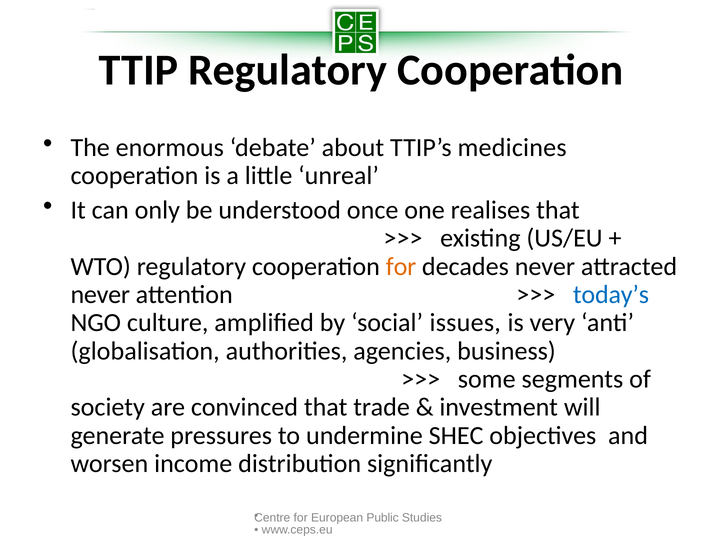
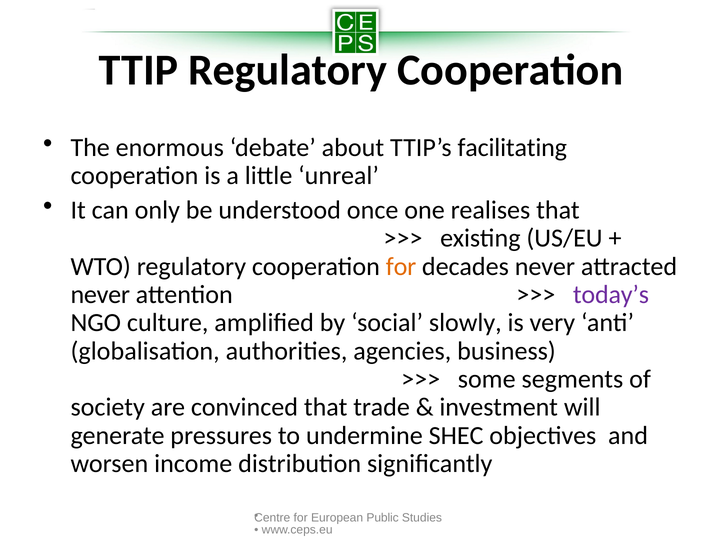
medicines: medicines -> facilitating (512, 148)
today’s colour: blue -> purple (611, 295)
issues: issues -> slowly (465, 323)
